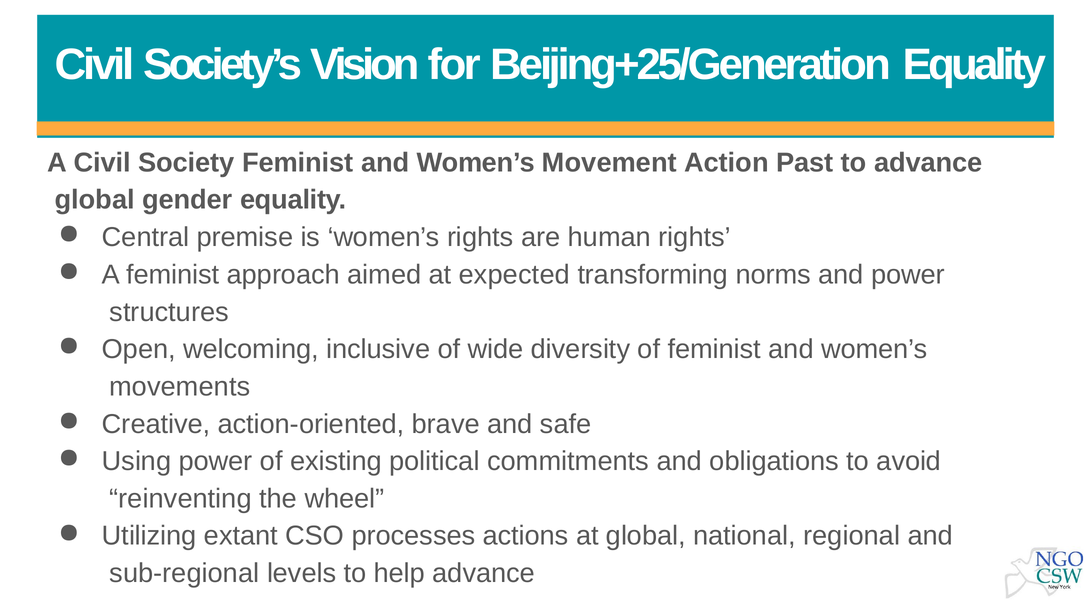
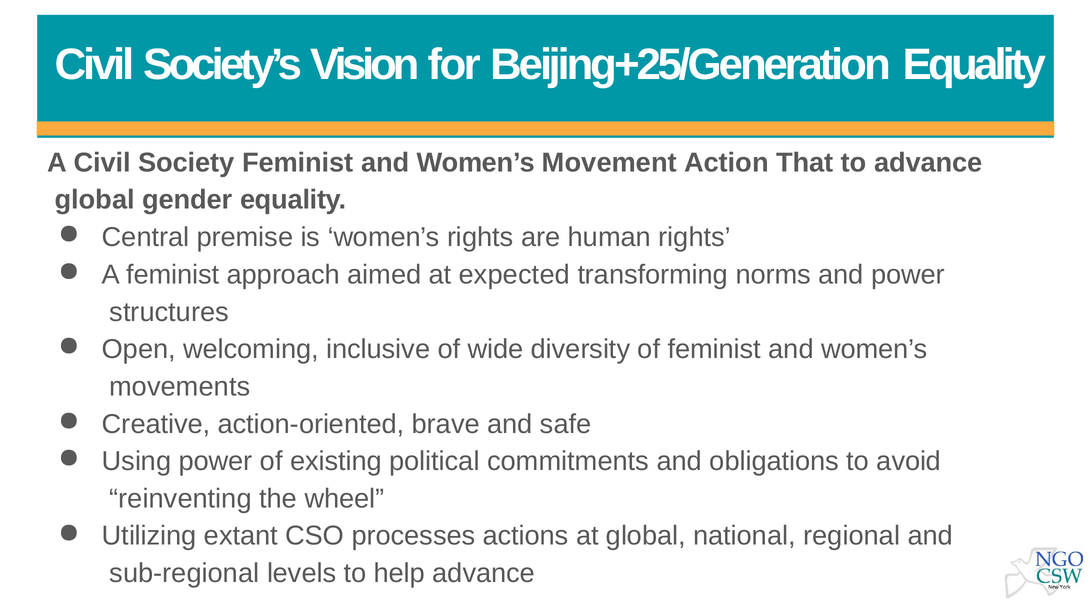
Past: Past -> That (805, 163)
